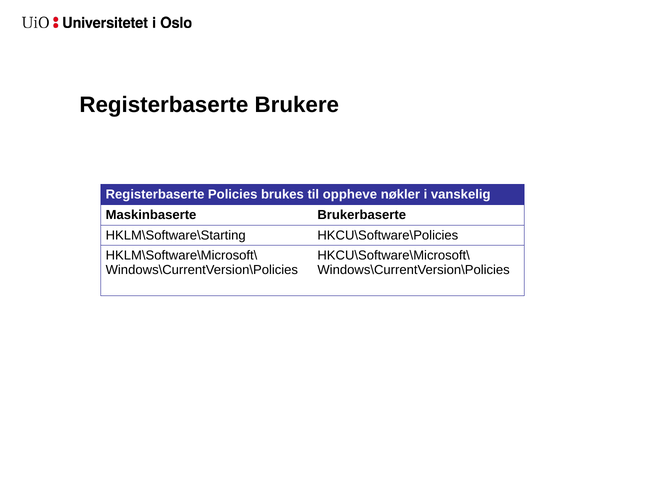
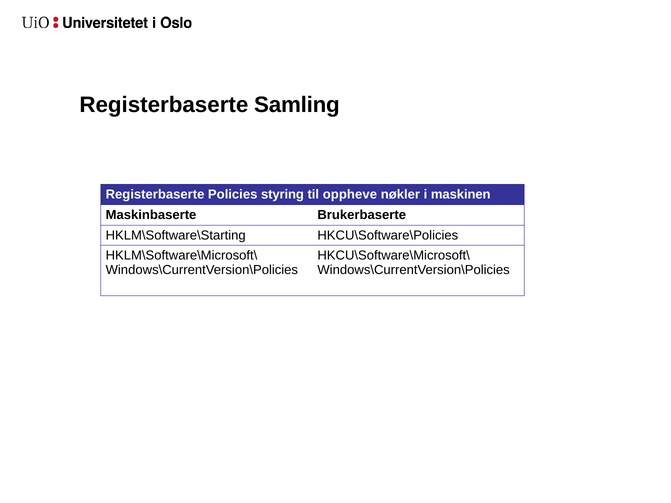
Brukere: Brukere -> Samling (297, 105)
brukes: brukes -> styring (282, 195)
vanskelig: vanskelig -> maskinen (461, 195)
